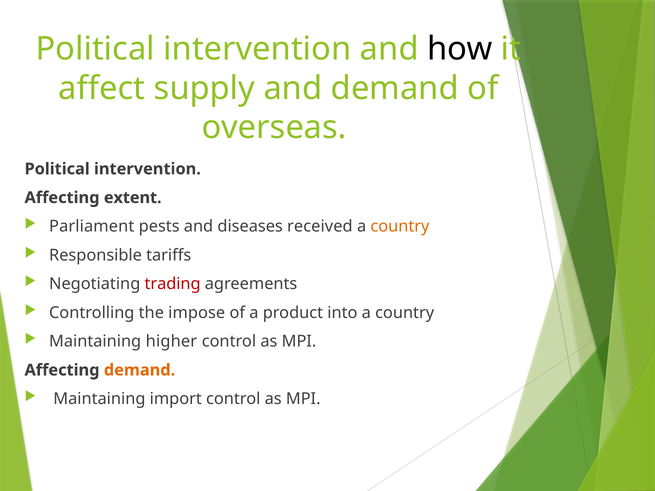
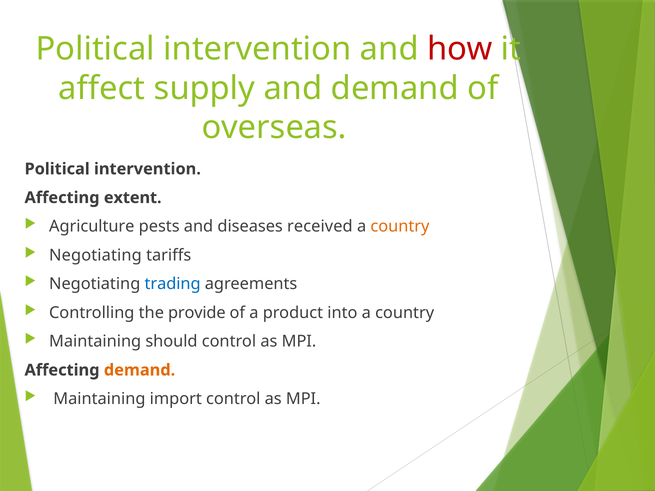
how colour: black -> red (460, 49)
Parliament: Parliament -> Agriculture (92, 227)
Responsible: Responsible -> Negotiating (95, 255)
trading colour: red -> blue (173, 284)
impose: impose -> provide (197, 313)
higher: higher -> should (172, 342)
